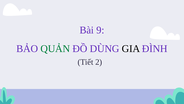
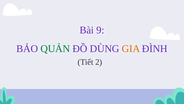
GIA colour: black -> orange (131, 48)
